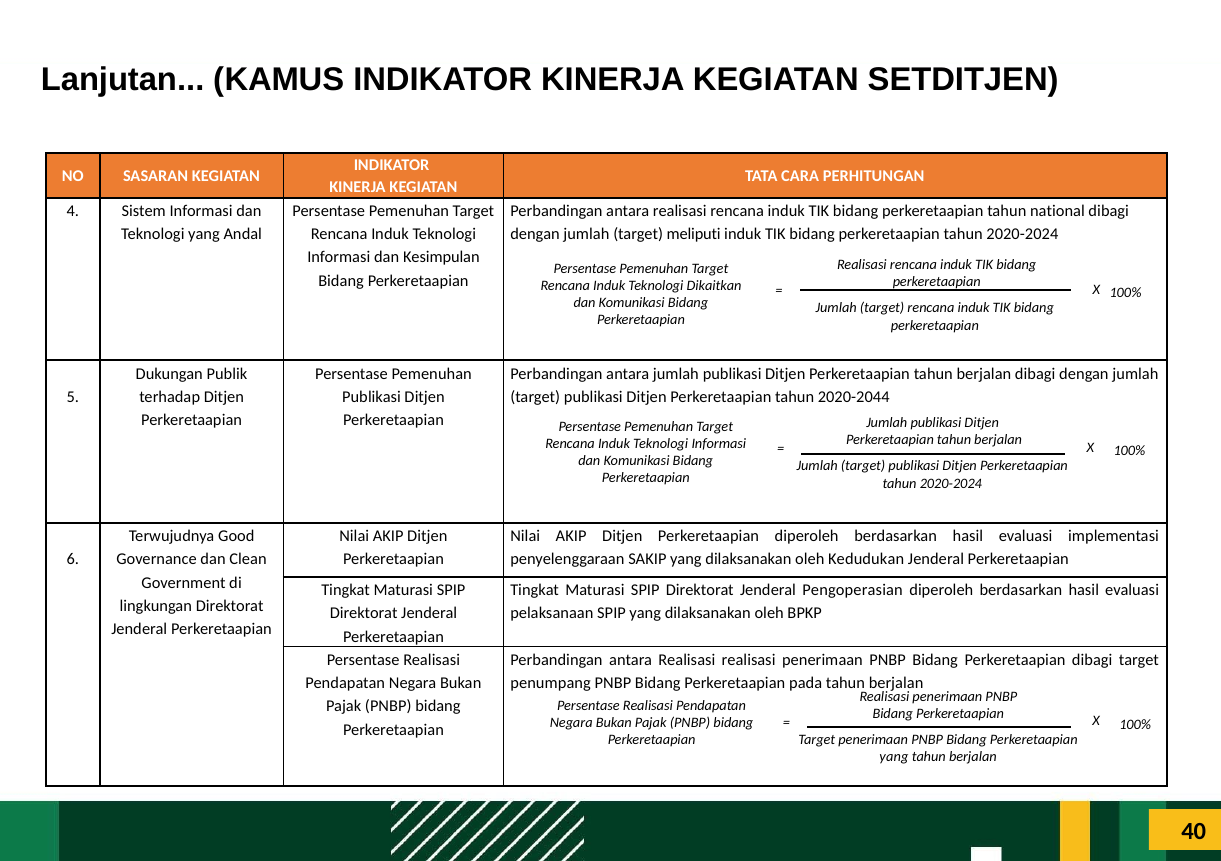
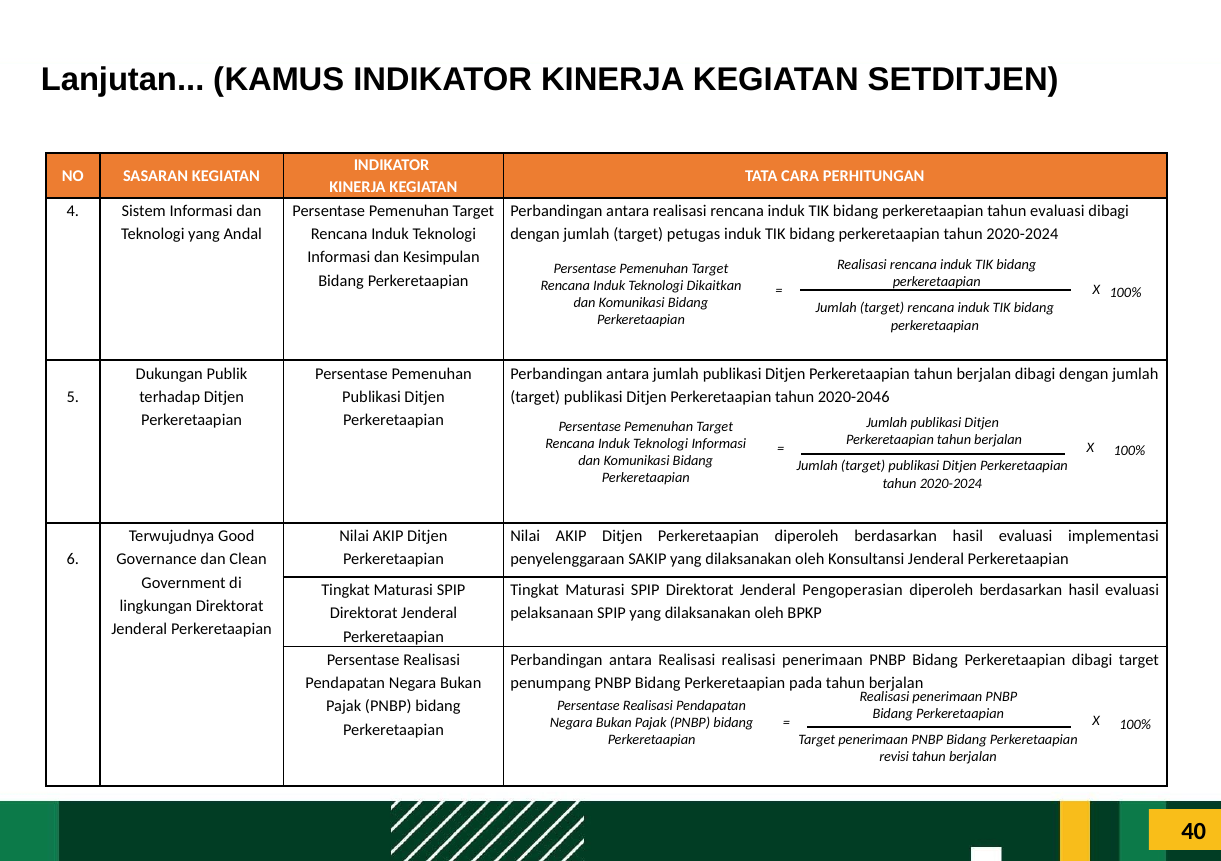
tahun national: national -> evaluasi (1057, 211)
meliputi: meliputi -> petugas (694, 234)
2020-2044: 2020-2044 -> 2020-2046 (854, 397)
Kedudukan: Kedudukan -> Konsultansi (866, 559)
yang: yang -> revisi (894, 757)
